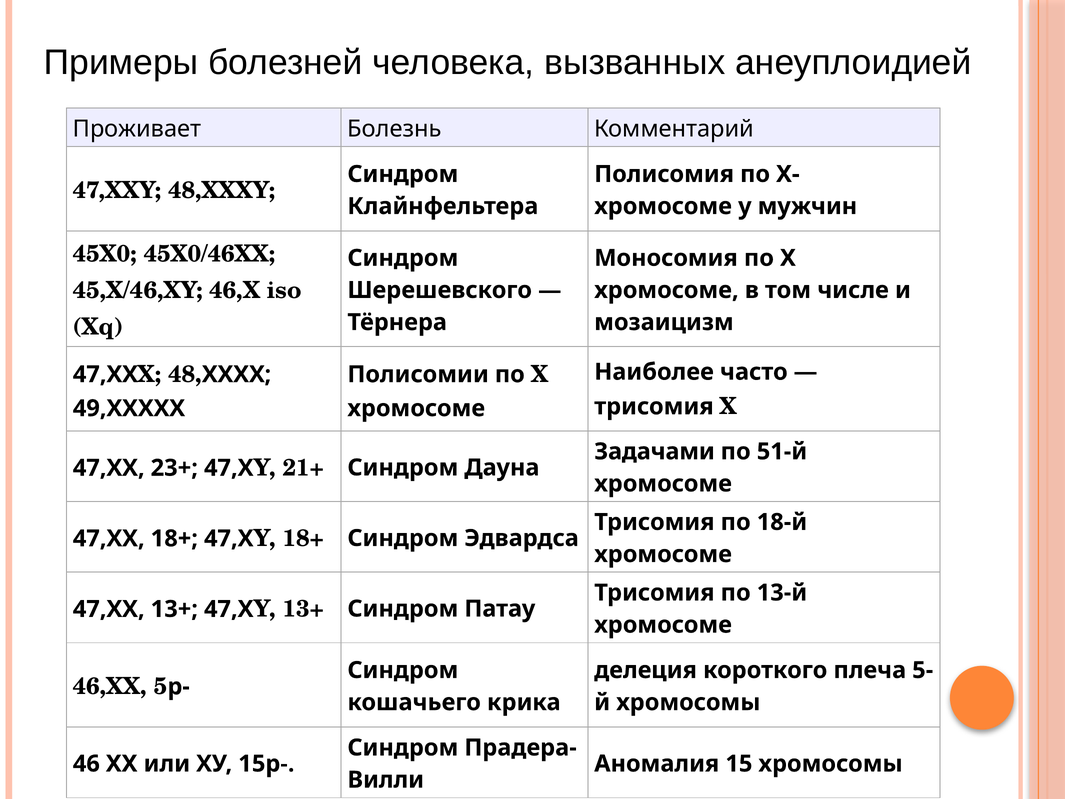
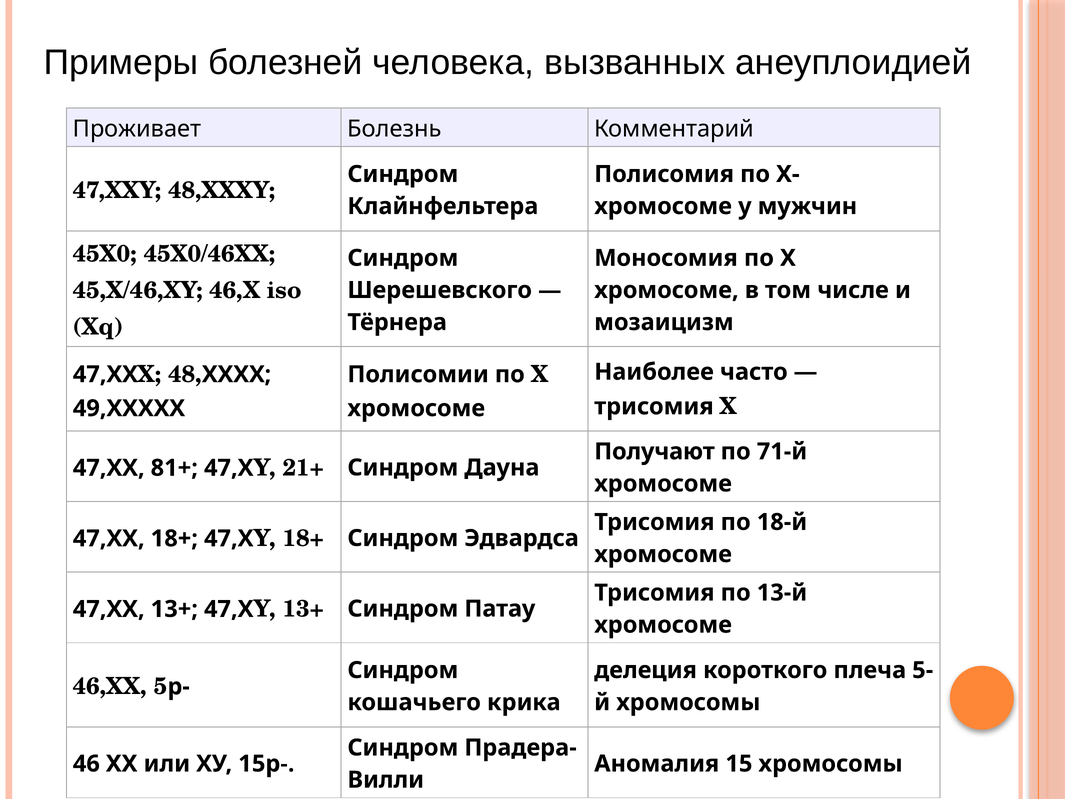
Задачами: Задачами -> Получают (655, 451)
51-й: 51-й -> 71-й (782, 451)
23+: 23+ -> 81+ (174, 468)
